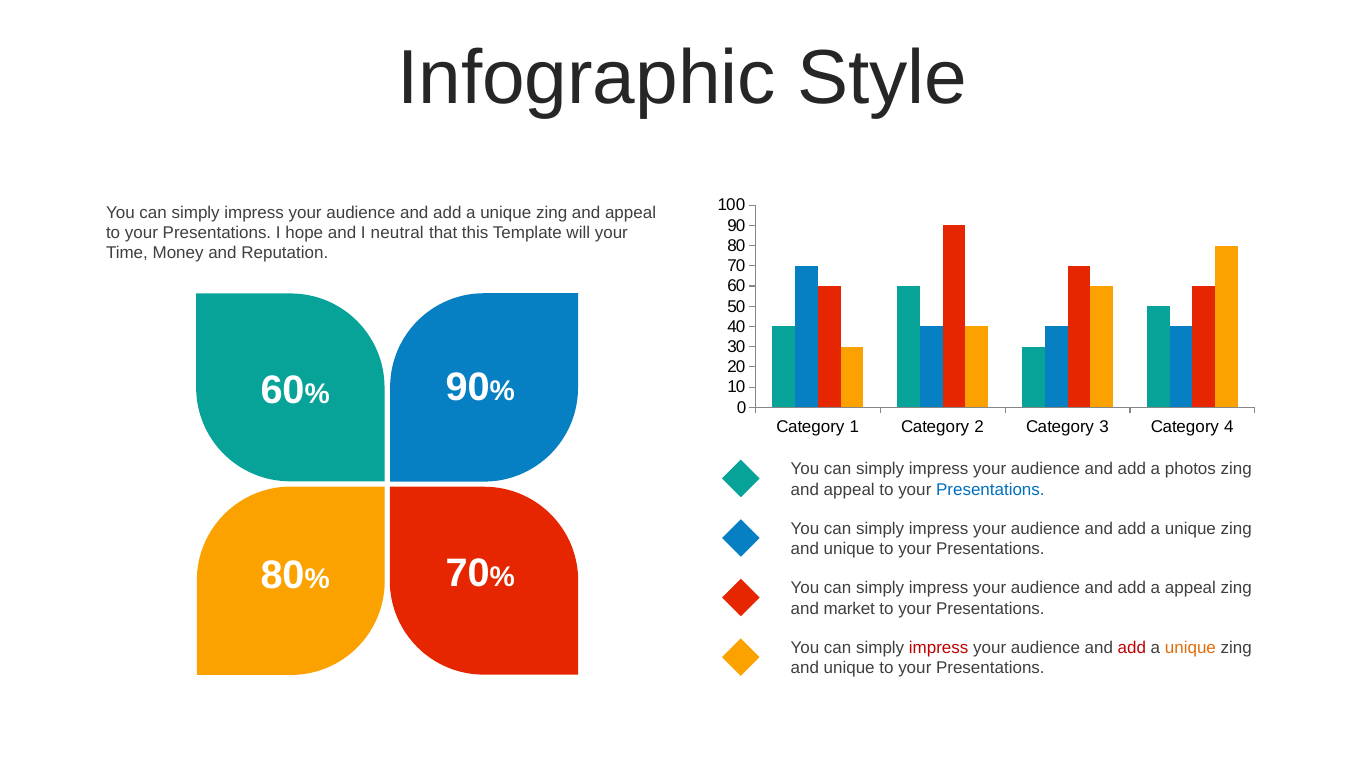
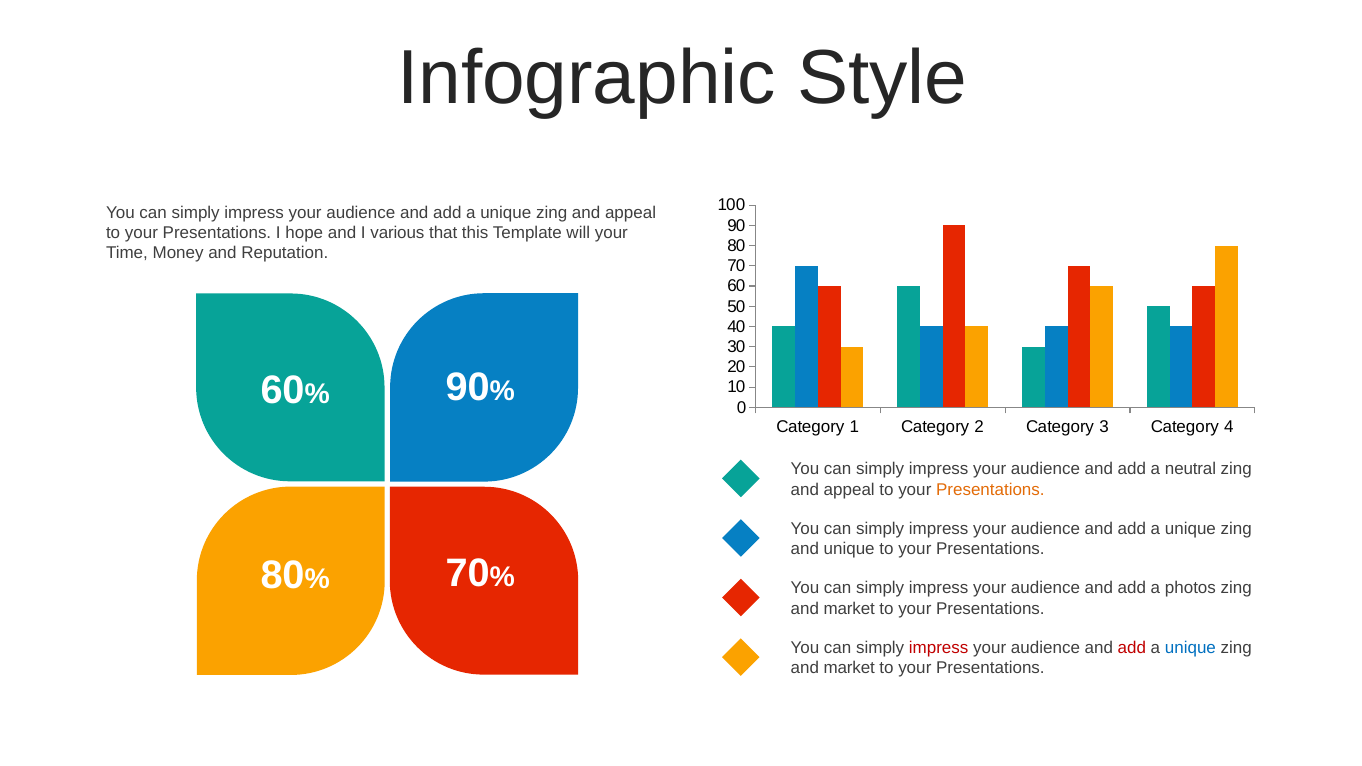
neutral: neutral -> various (397, 233)
photos: photos -> neutral (1191, 469)
Presentations colour: blue -> orange (990, 490)
a appeal: appeal -> photos (1190, 588)
unique colour: orange -> blue (1190, 648)
unique: unique -> market (849, 668)
